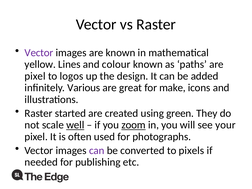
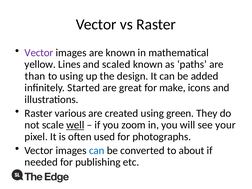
colour: colour -> scaled (116, 64)
pixel: pixel -> than (35, 76)
to logos: logos -> using (72, 76)
Various: Various -> Started (84, 88)
started: started -> various (70, 113)
zoom underline: present -> none (134, 125)
can colour: purple -> blue (97, 150)
pixels: pixels -> about (192, 150)
